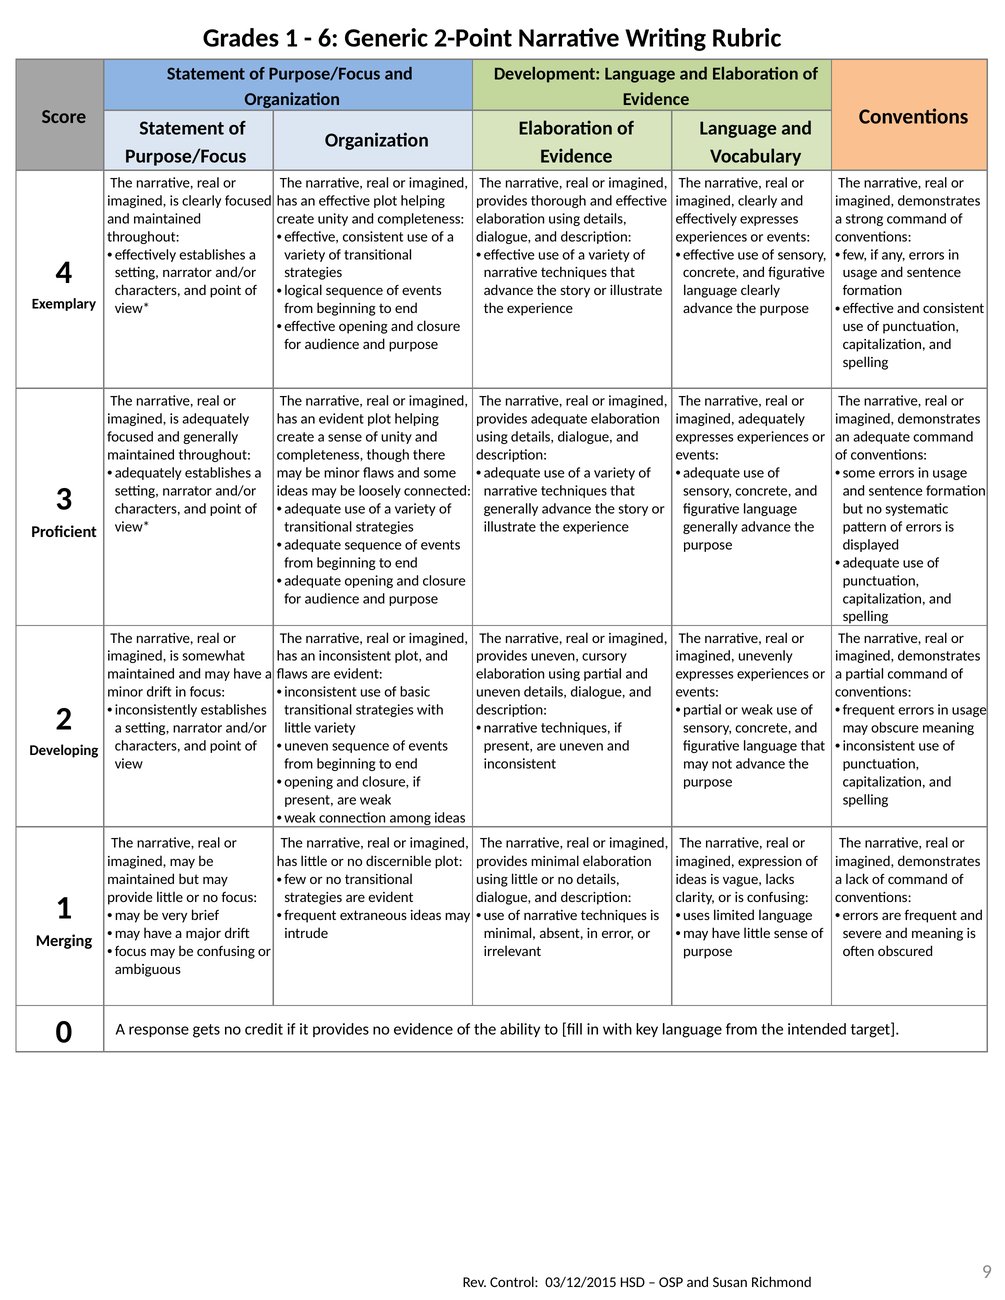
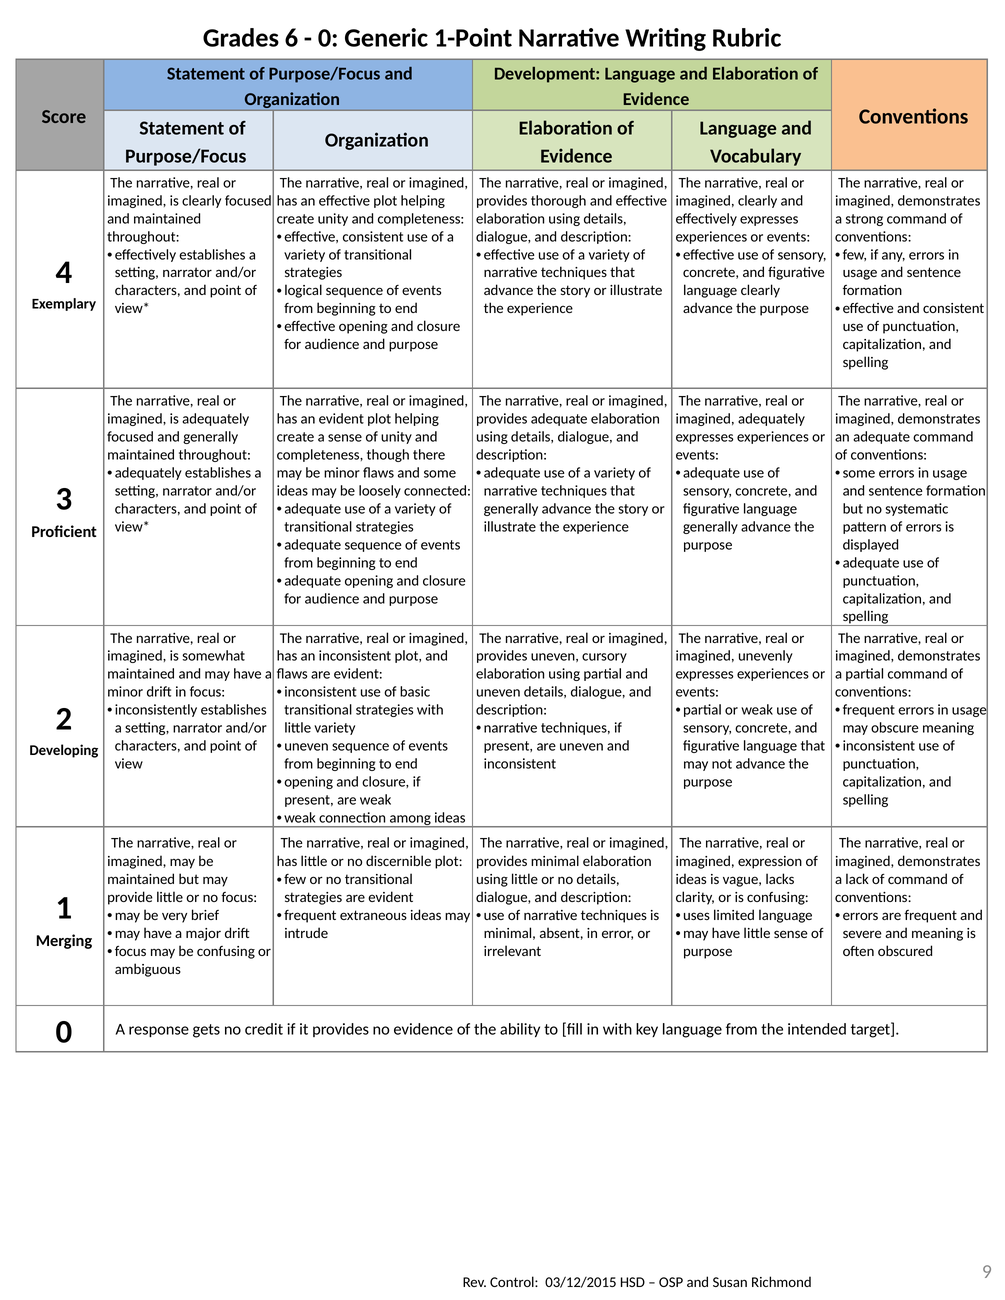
Grades 1: 1 -> 6 (291, 38)
6: 6 -> 0 (328, 38)
2-Point: 2-Point -> 1-Point (473, 38)
